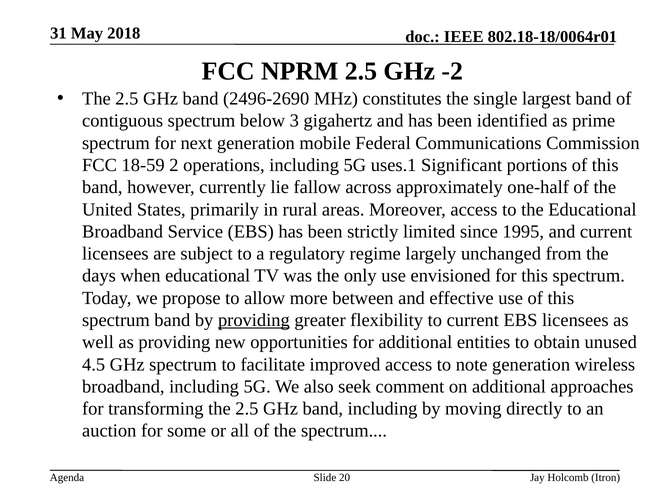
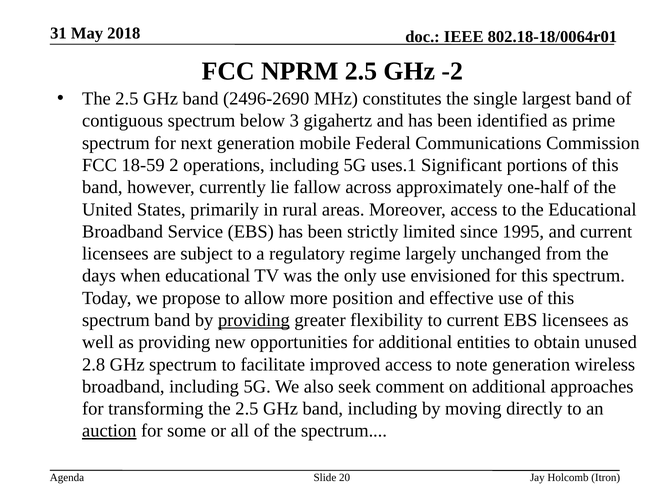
between: between -> position (363, 298)
4.5: 4.5 -> 2.8 (94, 364)
auction underline: none -> present (109, 431)
